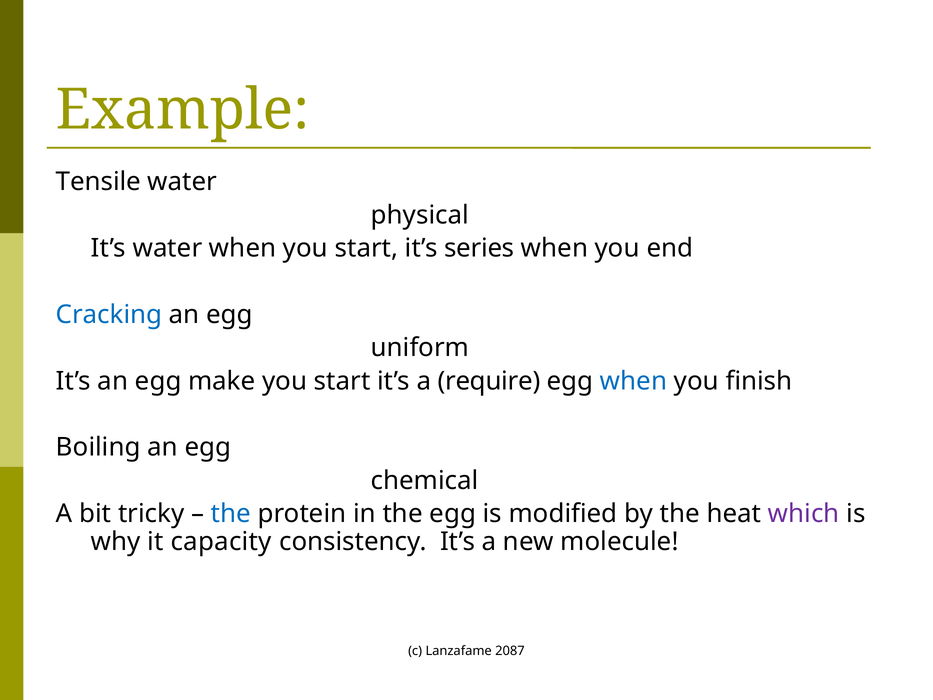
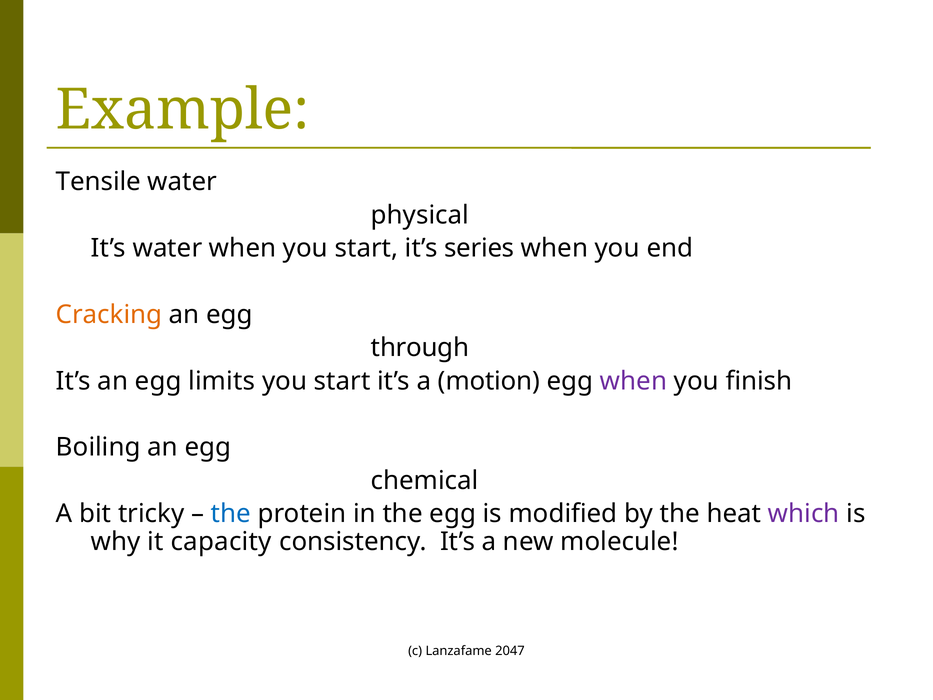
Cracking colour: blue -> orange (109, 314)
uniform: uniform -> through (420, 348)
make: make -> limits (222, 381)
require: require -> motion (489, 381)
when colour: blue -> purple (633, 381)
2087: 2087 -> 2047 (510, 651)
